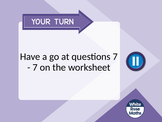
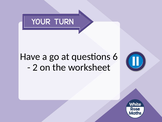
questions 7: 7 -> 6 (115, 56)
7: 7 -> 2 (35, 67)
